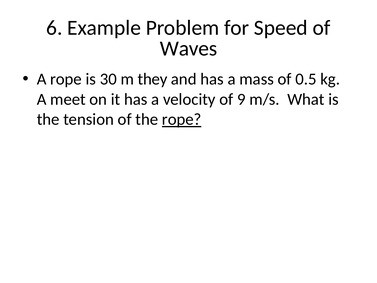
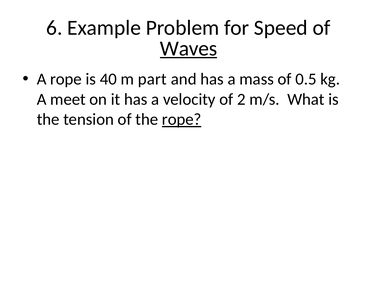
Waves underline: none -> present (189, 48)
30: 30 -> 40 (108, 79)
they: they -> part (152, 79)
9: 9 -> 2 (241, 99)
